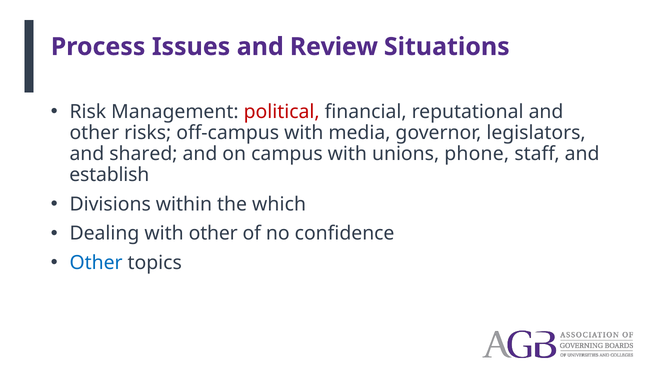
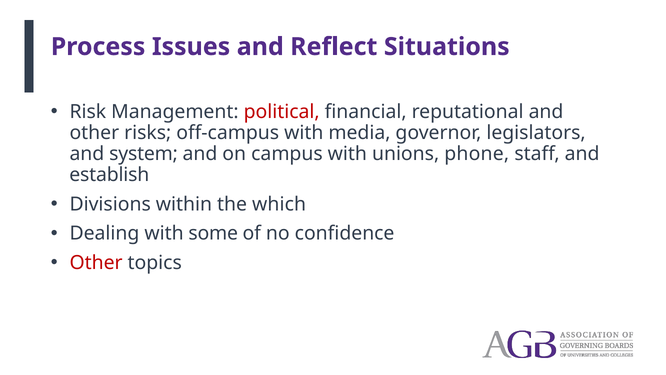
Review: Review -> Reflect (334, 47)
shared: shared -> system (144, 154)
with other: other -> some (213, 233)
Other colour: blue -> red (96, 263)
